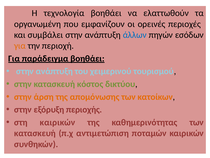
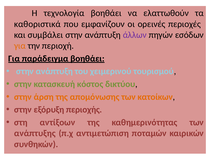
οργανωμένη: οργανωμένη -> καθοριστικά (37, 24)
άλλων colour: blue -> purple (135, 35)
στη καιρικών: καιρικών -> αντίξοων (57, 122)
κατασκευή: κατασκευή -> ανάπτυξης (35, 133)
